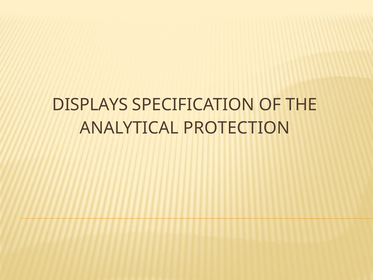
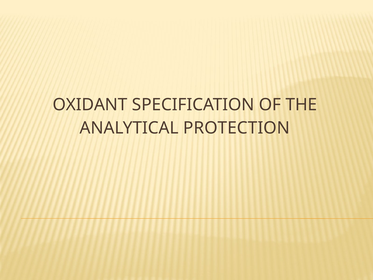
DISPLAYS: DISPLAYS -> OXIDANT (90, 105)
